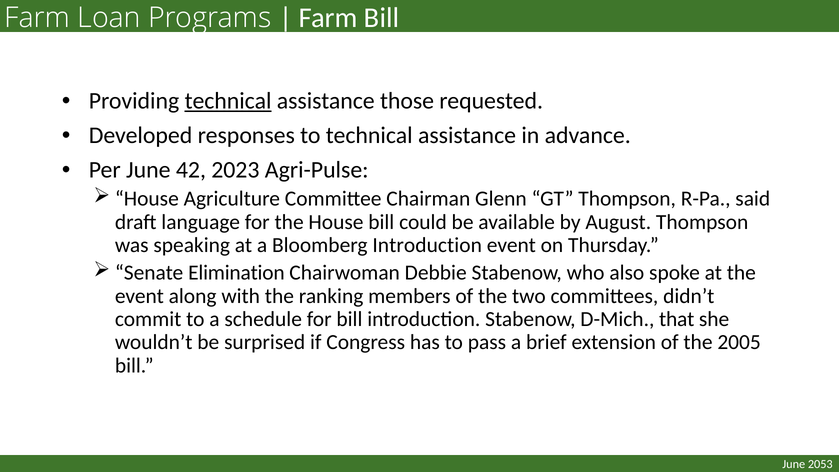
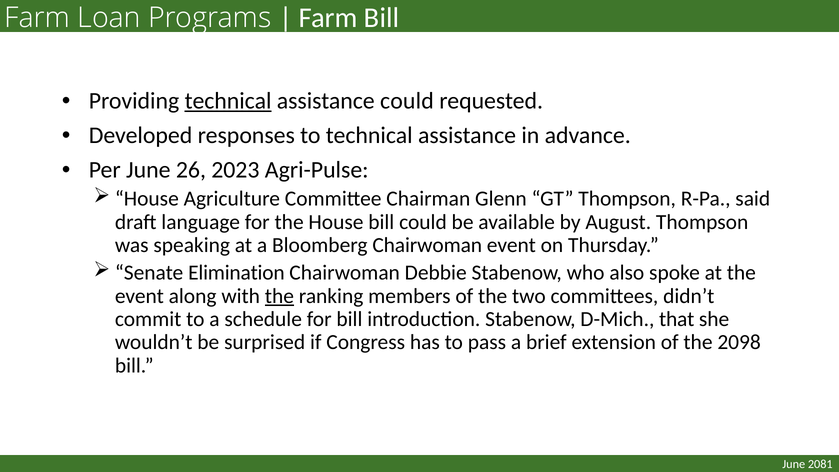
assistance those: those -> could (407, 101)
42: 42 -> 26 (191, 170)
Bloomberg Introduction: Introduction -> Chairwoman (427, 245)
the underline: none -> present (279, 296)
2005: 2005 -> 2098 (739, 342)
2053: 2053 -> 2081 (820, 464)
